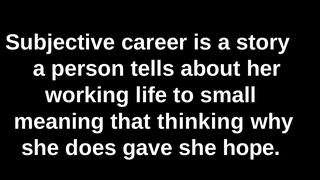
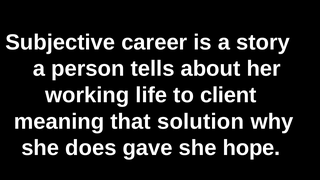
small: small -> client (228, 95)
thinking: thinking -> solution (201, 122)
